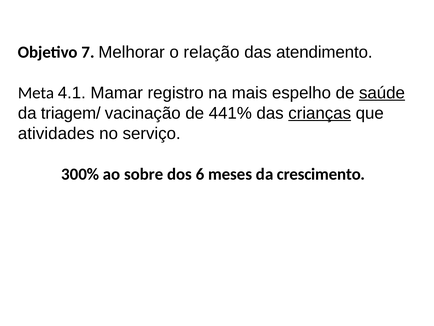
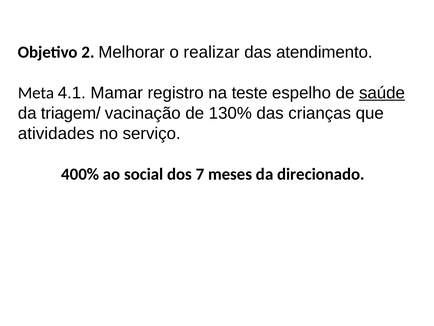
7: 7 -> 2 (88, 52)
relação: relação -> realizar (211, 52)
mais: mais -> teste (250, 93)
441%: 441% -> 130% (230, 113)
crianças underline: present -> none (320, 113)
300%: 300% -> 400% (80, 174)
sobre: sobre -> social (144, 174)
6: 6 -> 7 (200, 174)
crescimento: crescimento -> direcionado (321, 174)
